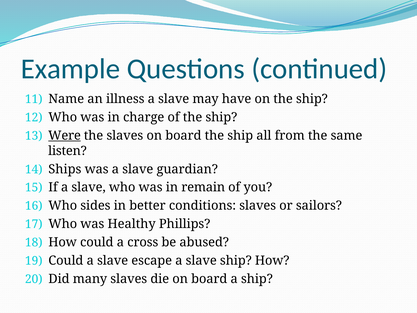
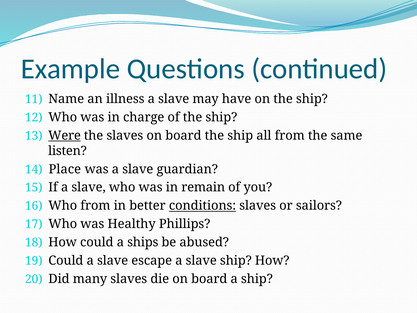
Ships: Ships -> Place (65, 169)
Who sides: sides -> from (95, 206)
conditions underline: none -> present (202, 206)
cross: cross -> ships (143, 242)
